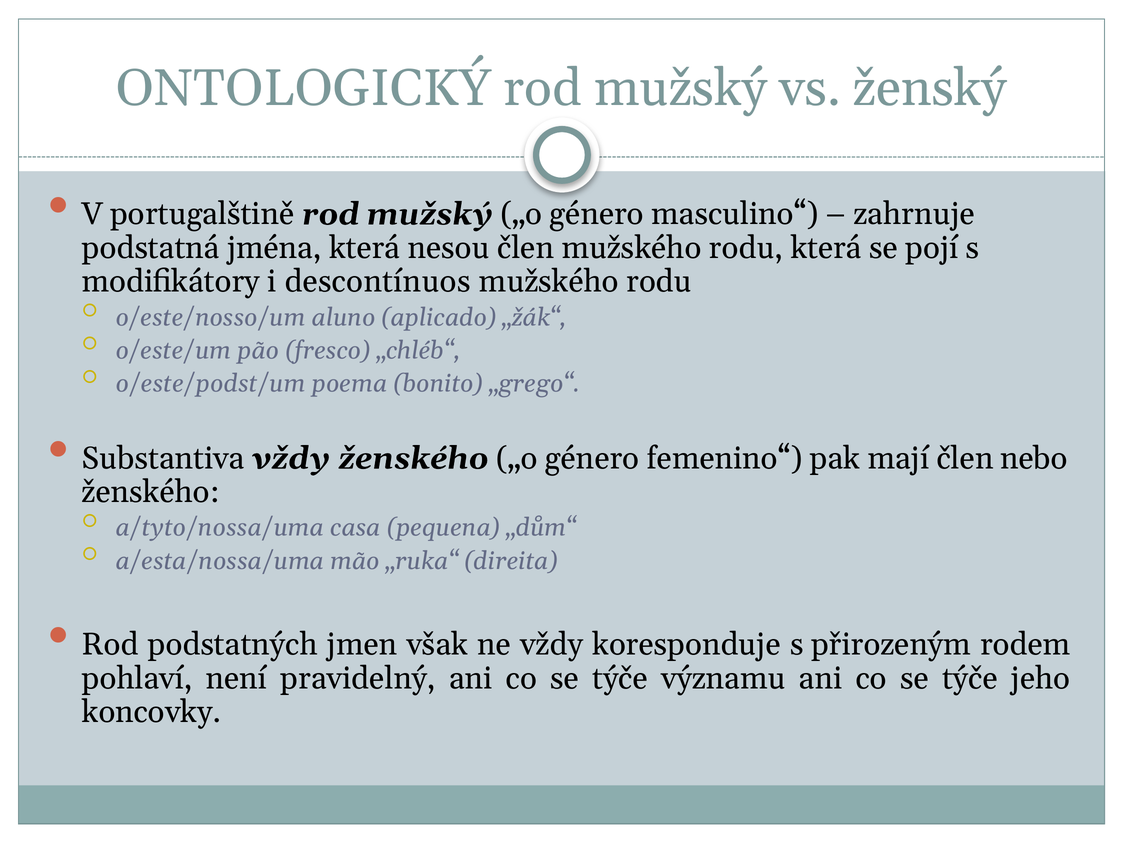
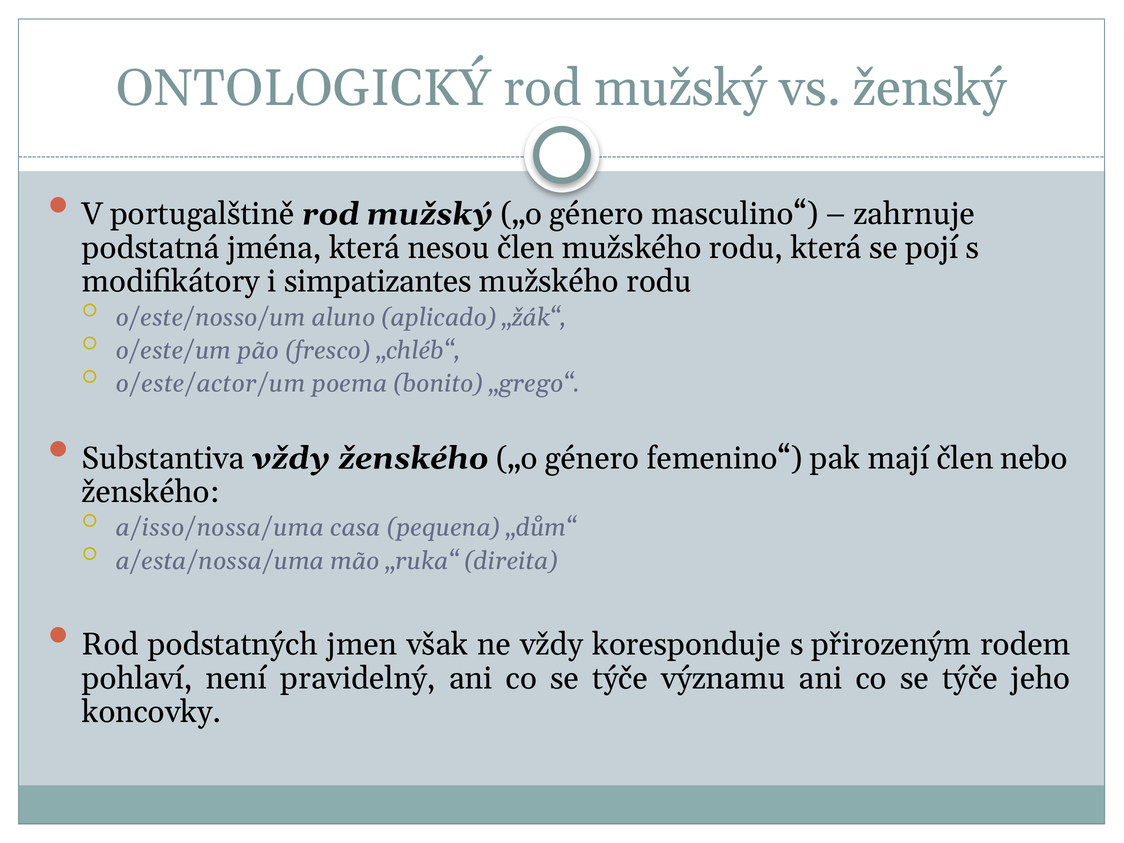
descontínuos: descontínuos -> simpatizantes (378, 282)
o/este/podst/um: o/este/podst/um -> o/este/actor/um (211, 383)
a/tyto/nossa/uma: a/tyto/nossa/uma -> a/isso/nossa/uma (220, 528)
